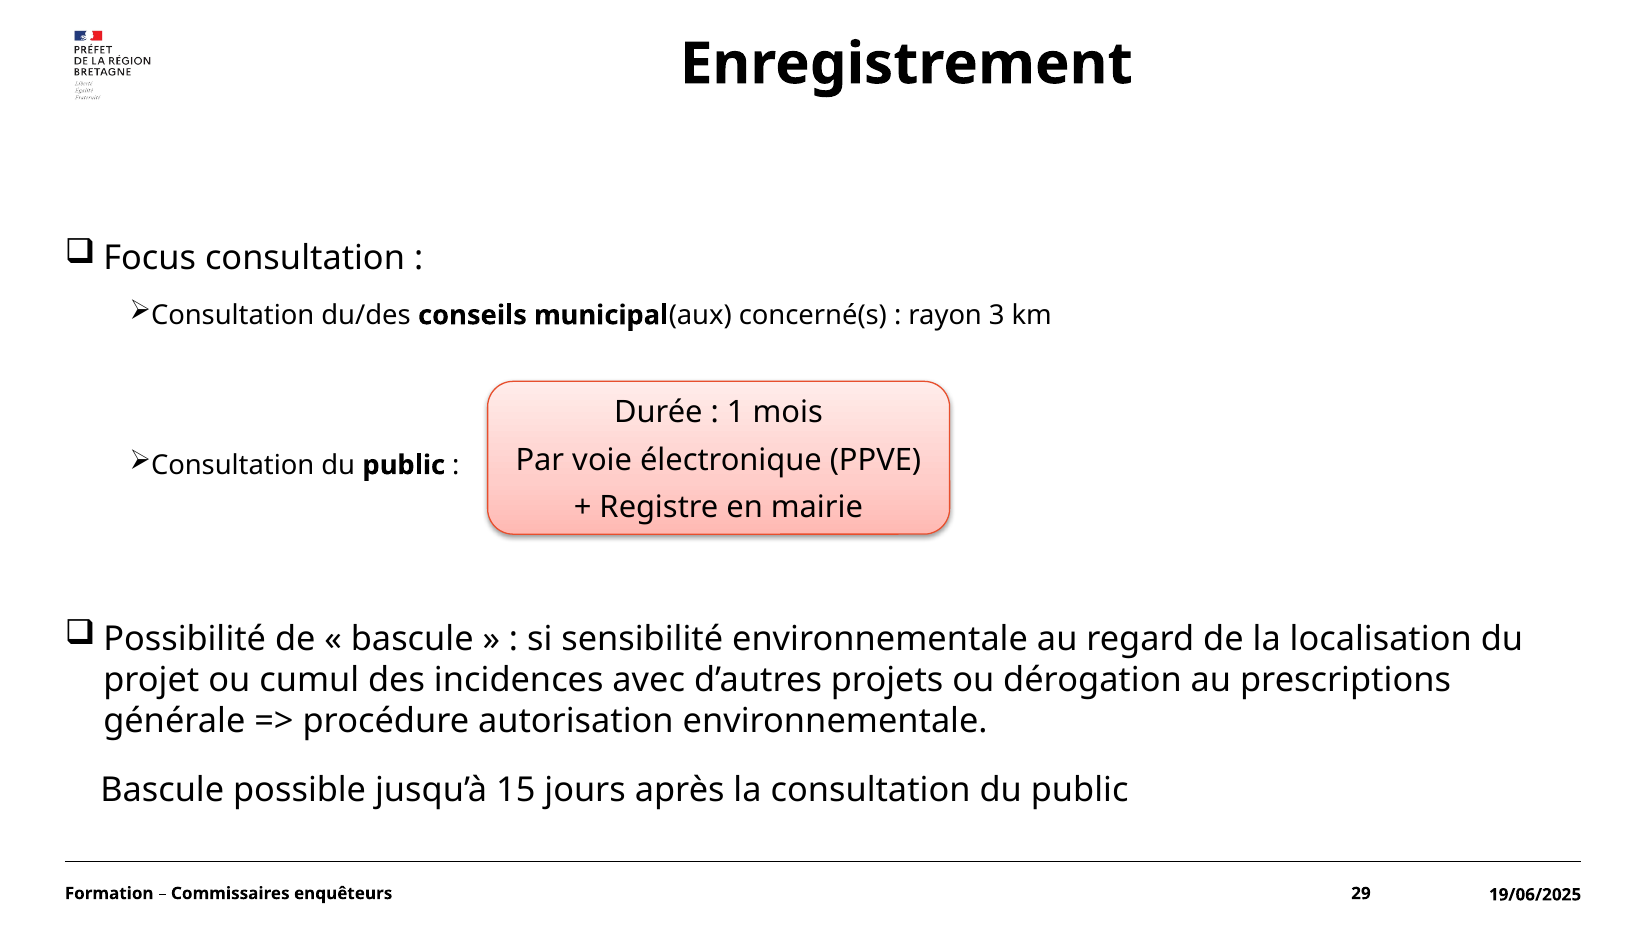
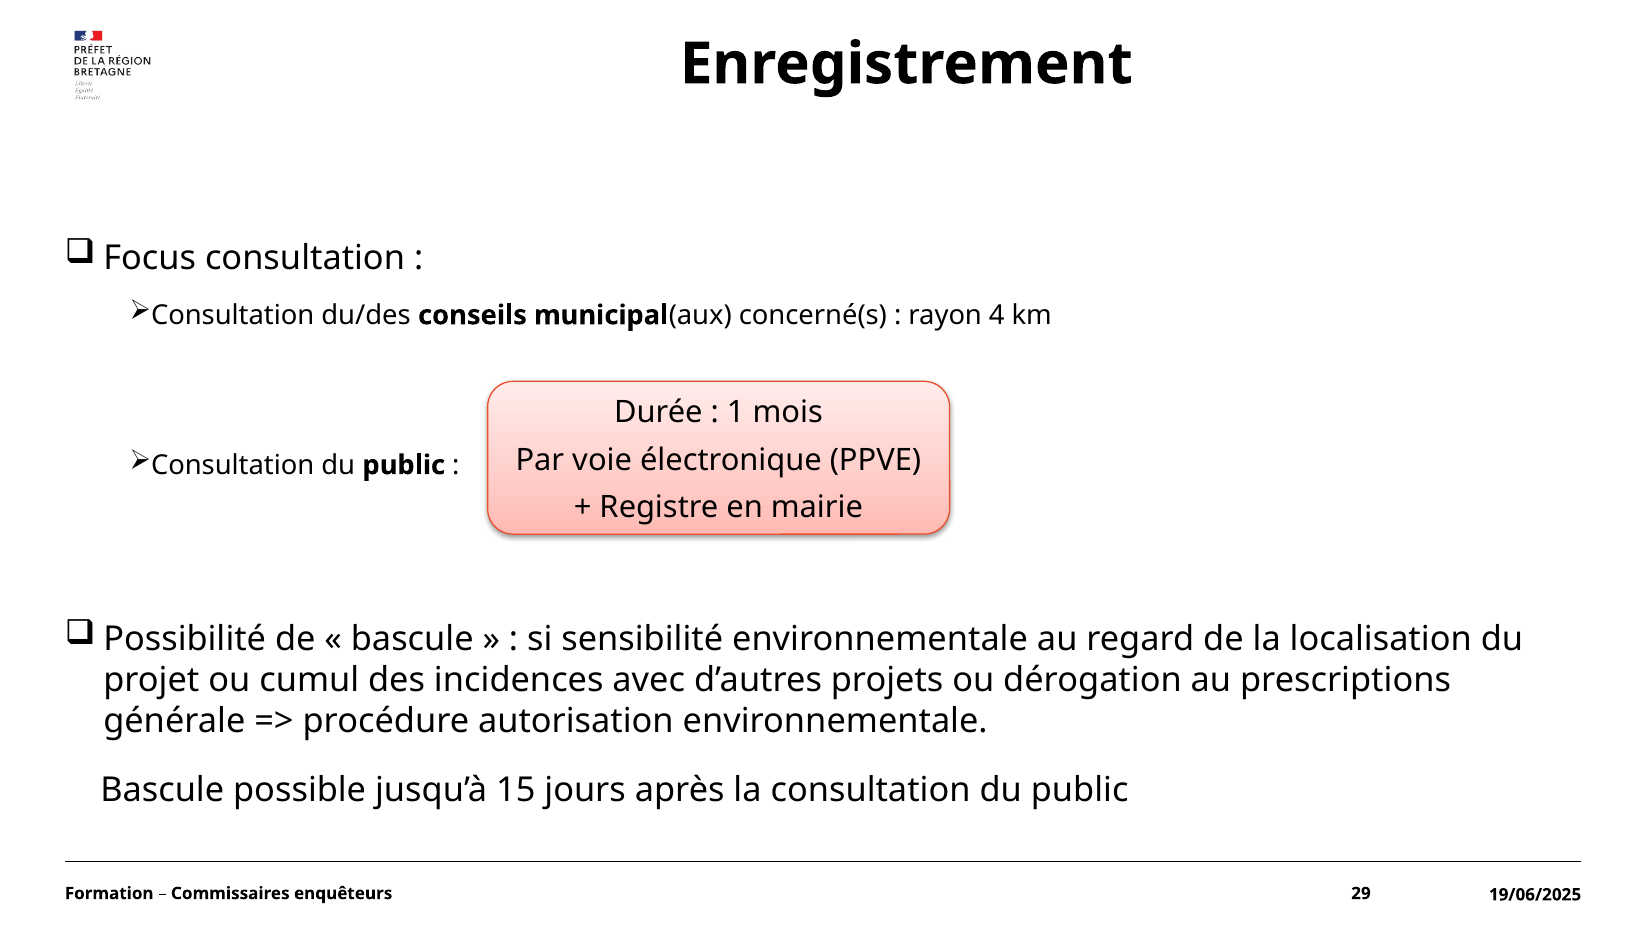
3: 3 -> 4 (997, 315)
